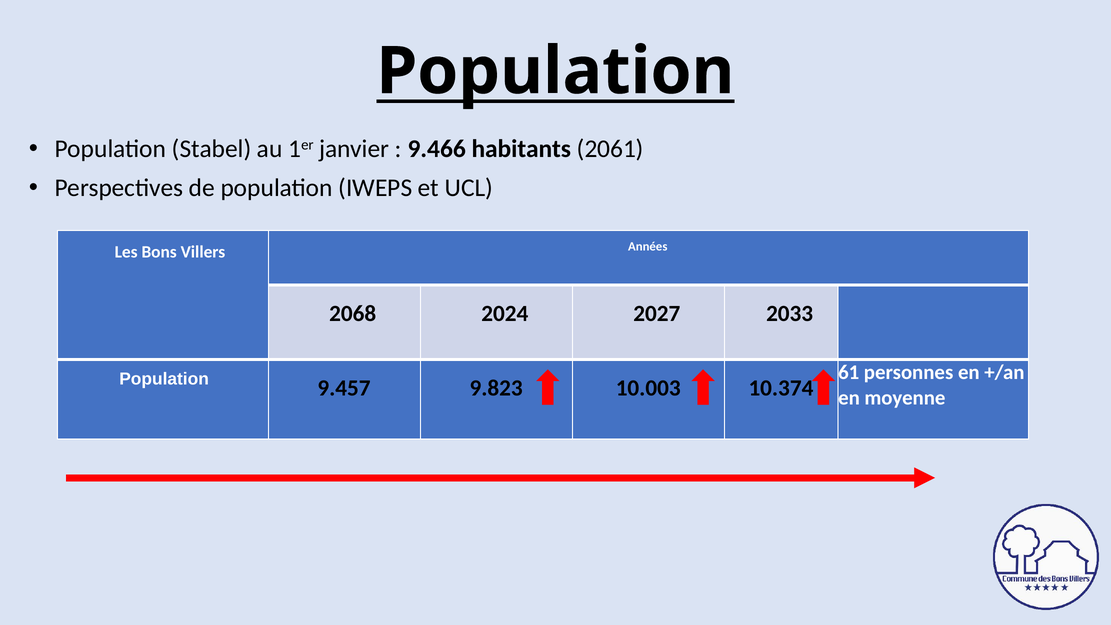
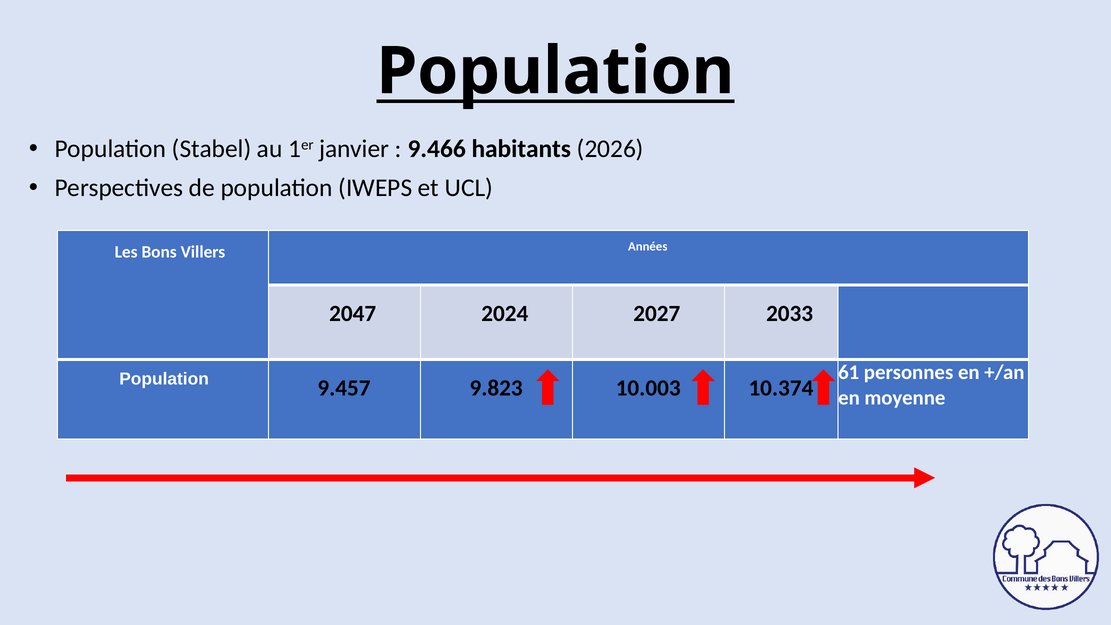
2061: 2061 -> 2026 (610, 149)
2068: 2068 -> 2047 (353, 314)
